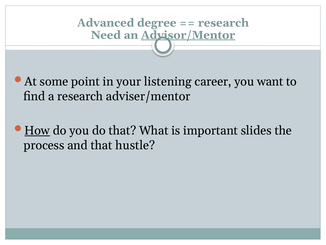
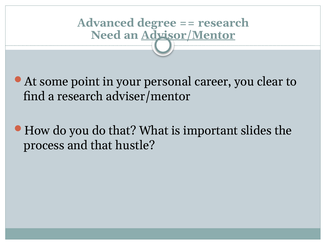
listening: listening -> personal (168, 81)
want: want -> clear (270, 81)
How underline: present -> none (37, 130)
